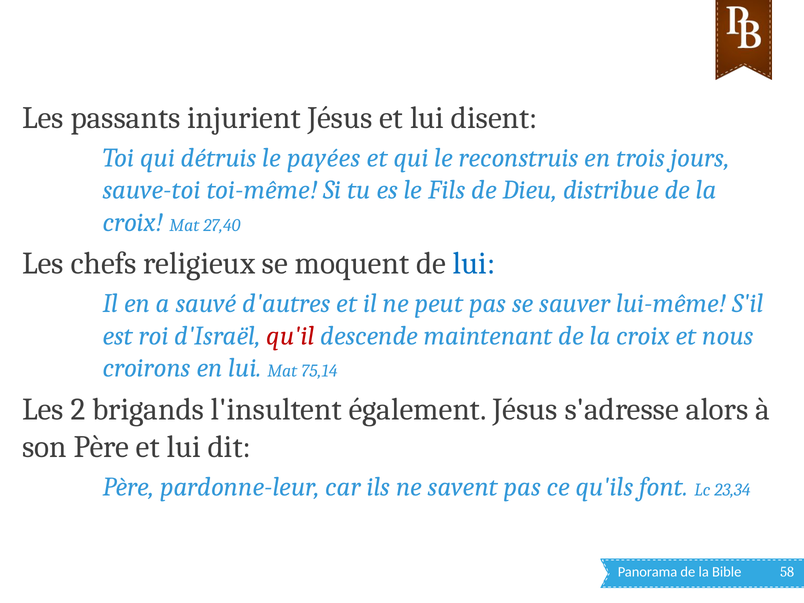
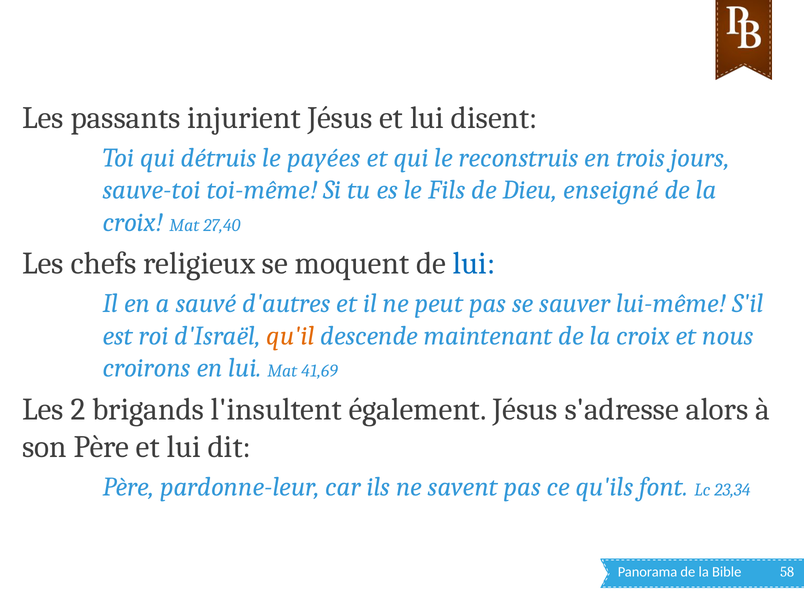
distribue: distribue -> enseigné (611, 190)
qu'il colour: red -> orange (290, 336)
75,14: 75,14 -> 41,69 (319, 371)
